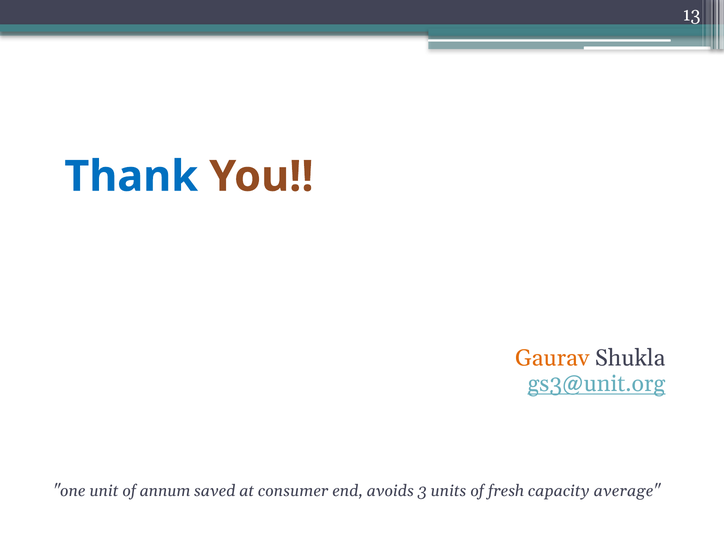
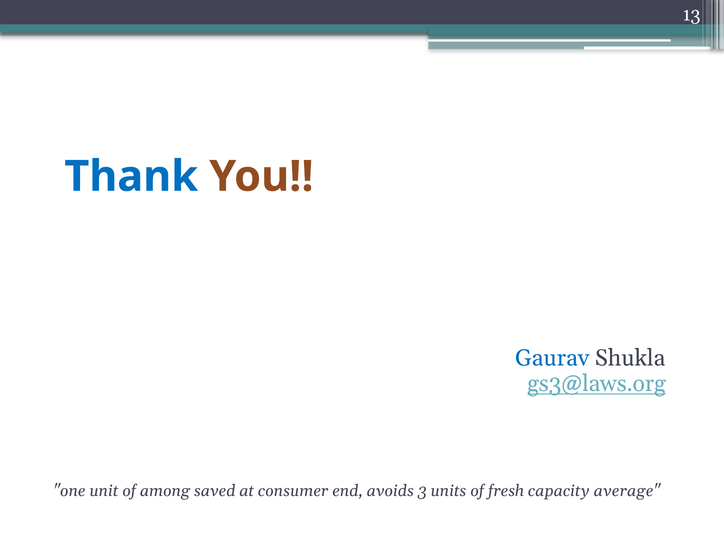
Gaurav colour: orange -> blue (552, 358)
gs3@unit.org: gs3@unit.org -> gs3@laws.org (597, 384)
annum: annum -> among (165, 491)
